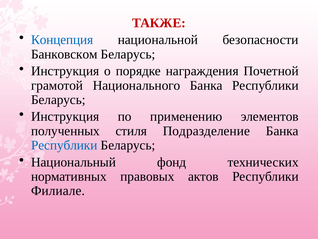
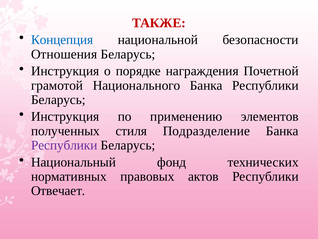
Банковском: Банковском -> Отношения (64, 54)
Республики colour: blue -> purple (64, 145)
Филиале: Филиале -> Отвечает (58, 190)
